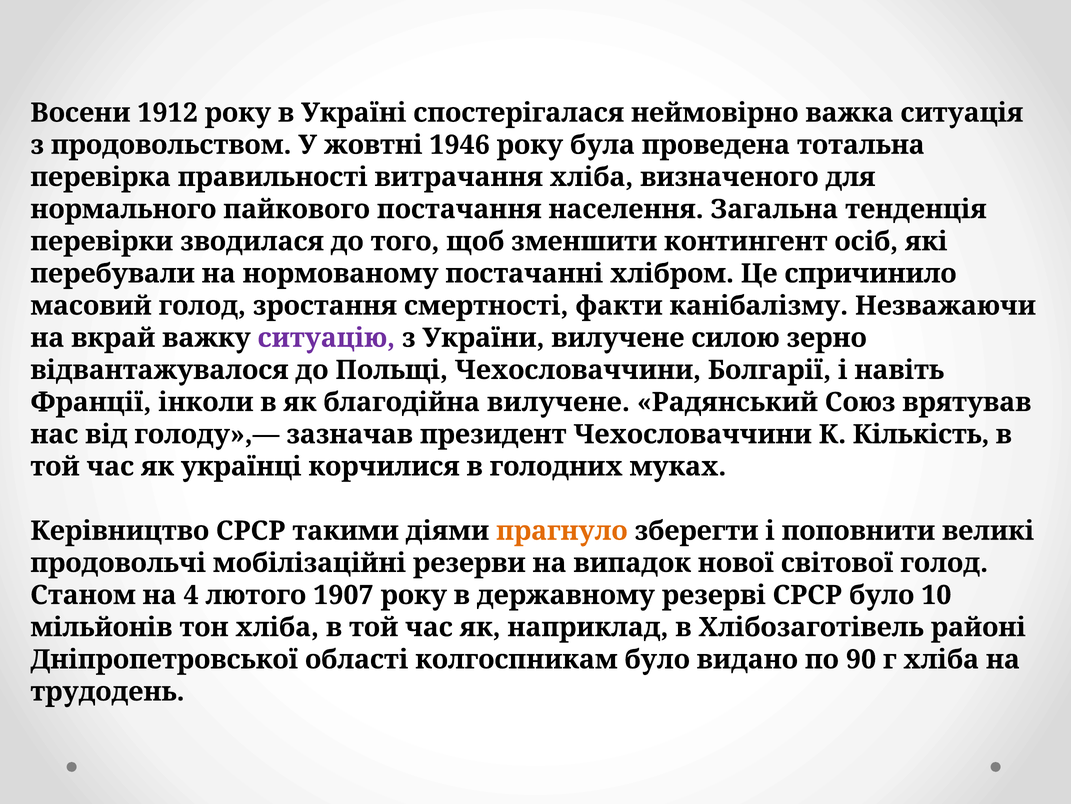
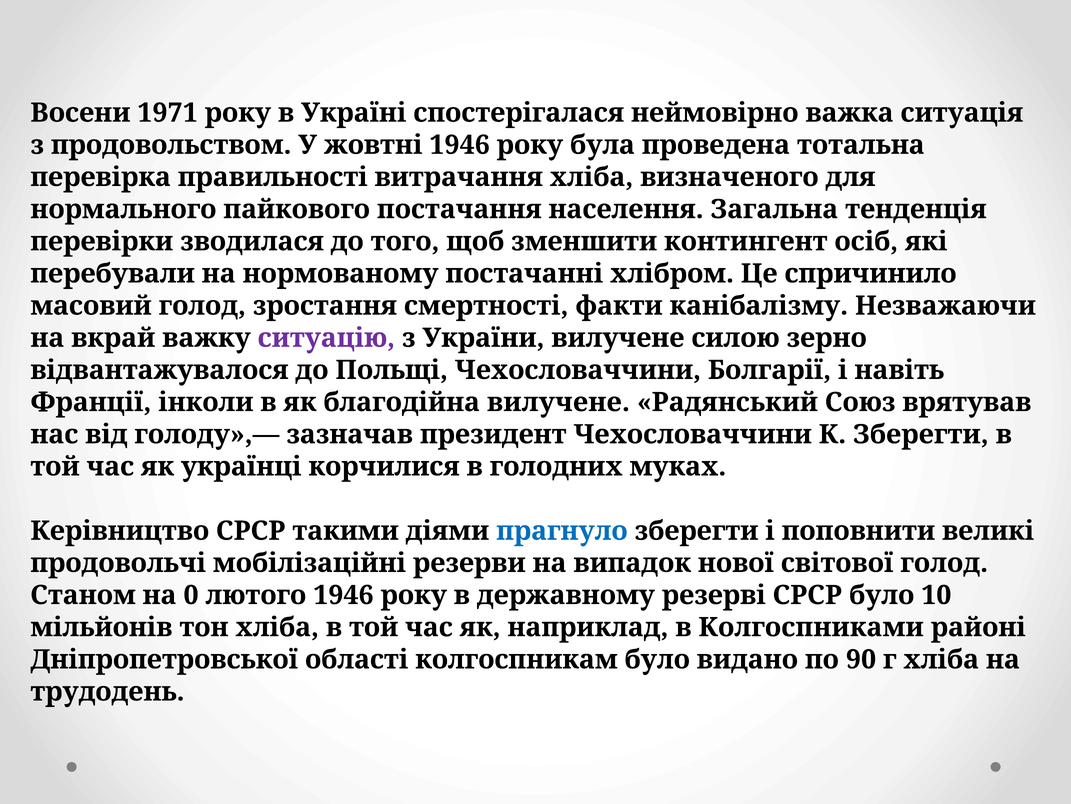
1912: 1912 -> 1971 (168, 113)
К Кількість: Кількість -> Зберегти (921, 434)
прагнуло colour: orange -> blue (562, 530)
4: 4 -> 0 (191, 595)
лютого 1907: 1907 -> 1946 (343, 595)
Хлібозаготівель: Хлібозаготівель -> Колгоспниками (811, 627)
